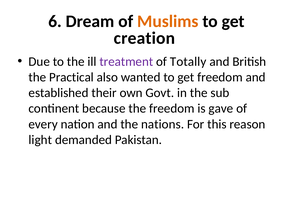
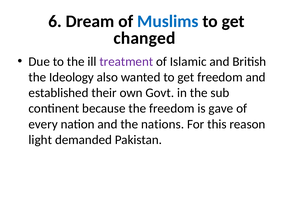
Muslims colour: orange -> blue (168, 21)
creation: creation -> changed (144, 38)
Totally: Totally -> Islamic (188, 61)
Practical: Practical -> Ideology (71, 77)
